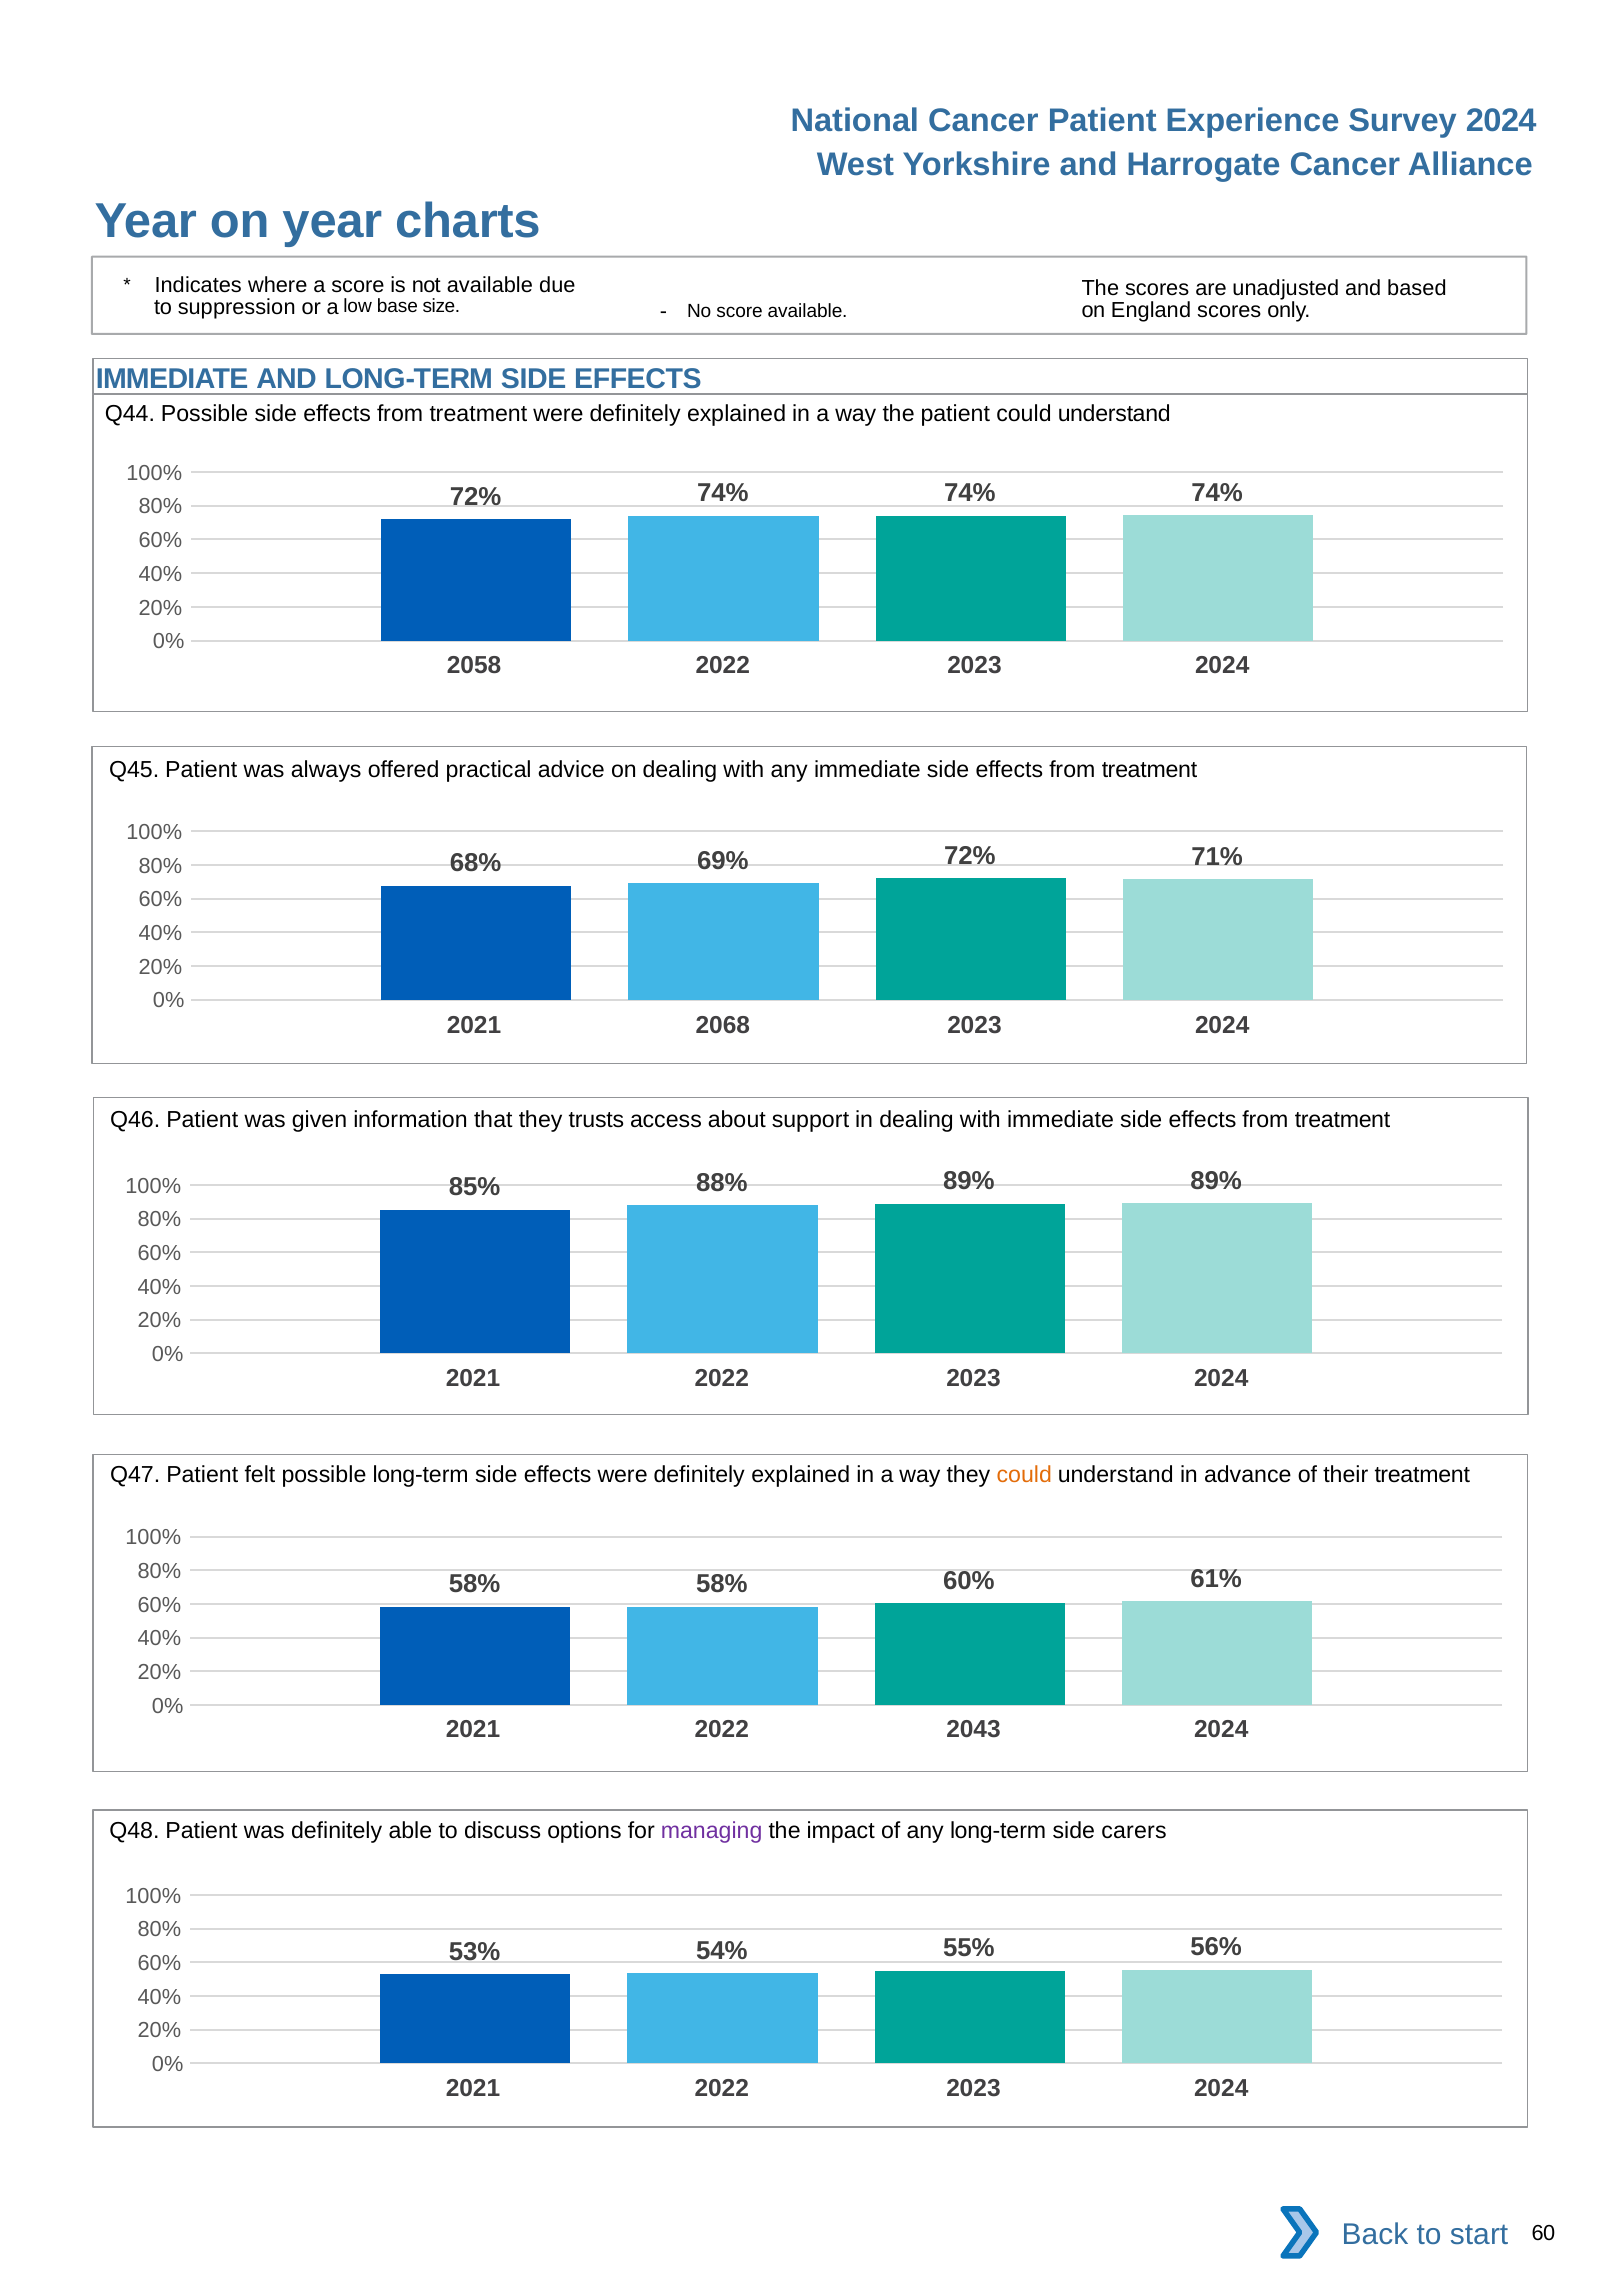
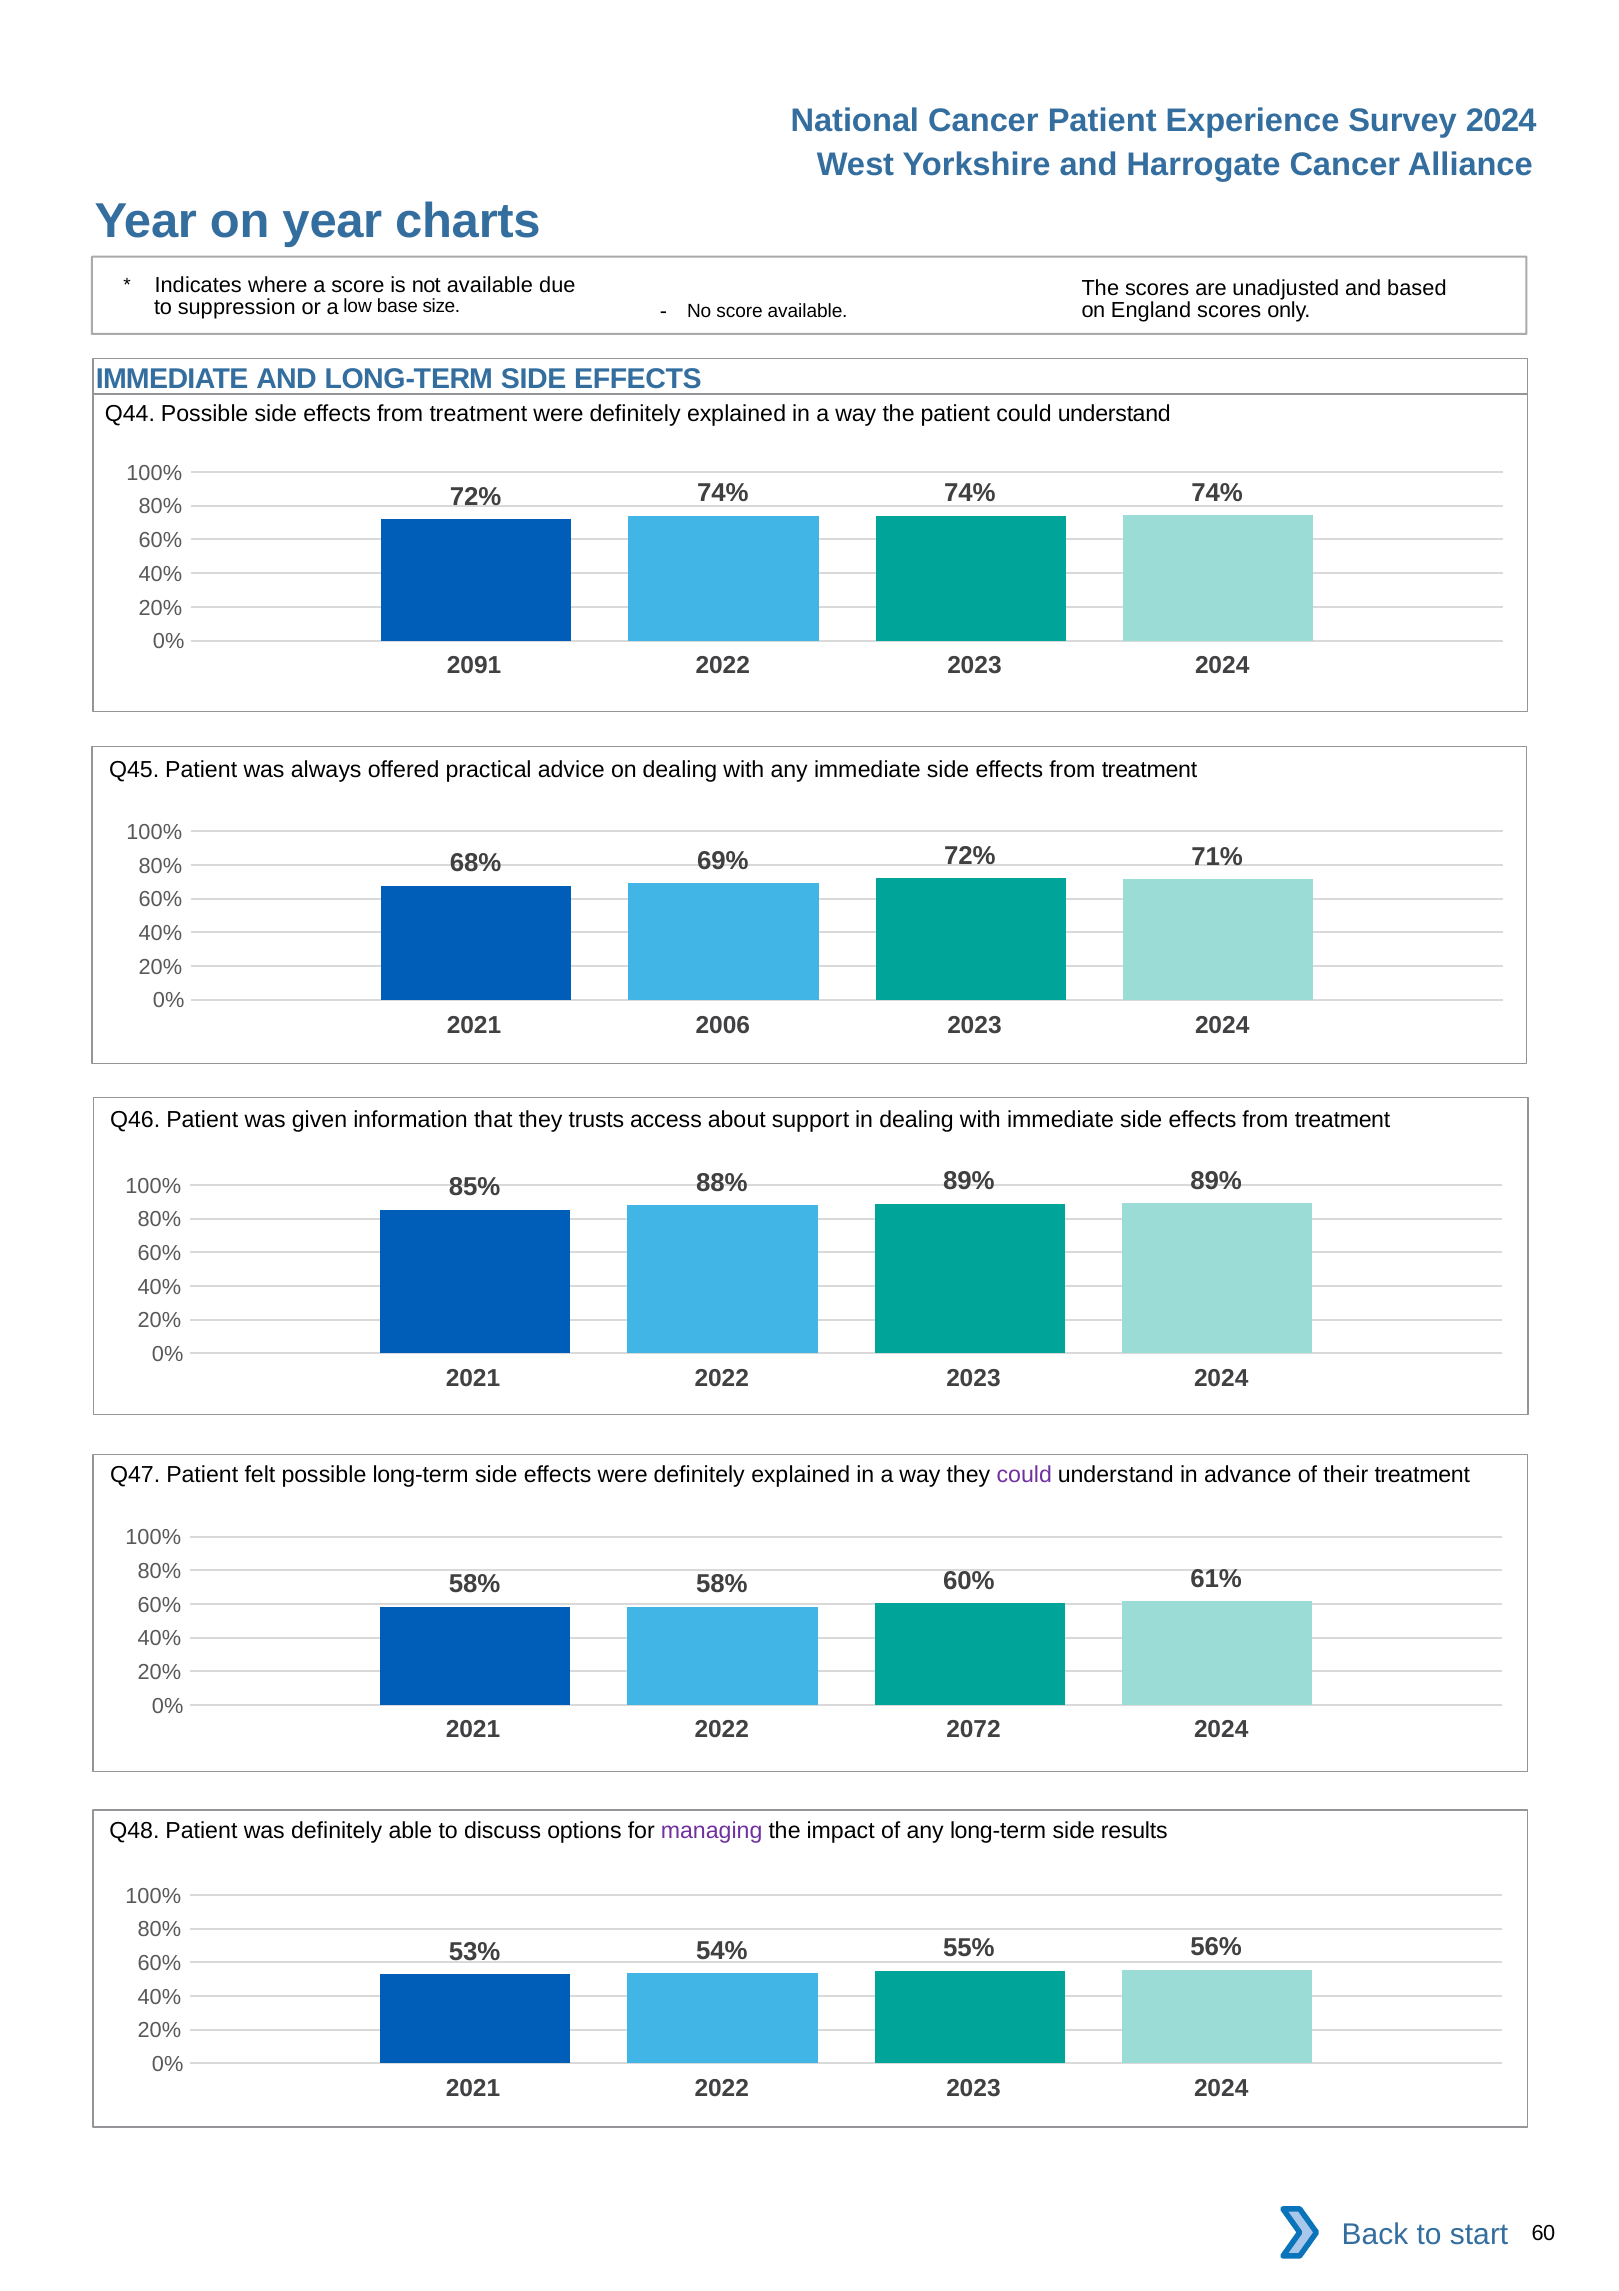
2058: 2058 -> 2091 (474, 666)
2068: 2068 -> 2006 (723, 1025)
could colour: orange -> purple (1024, 1474)
2043: 2043 -> 2072 (973, 1730)
carers: carers -> results (1134, 1831)
